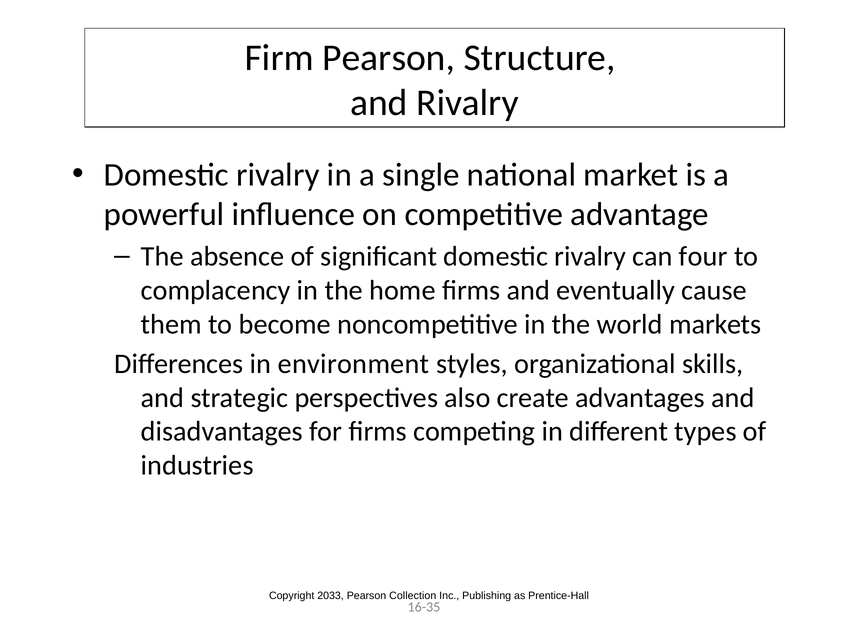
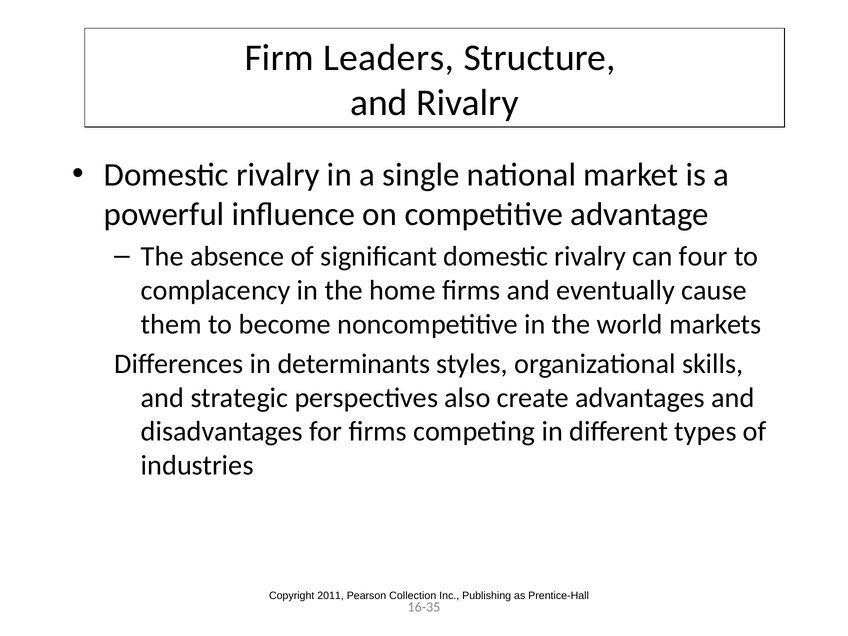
Firm Pearson: Pearson -> Leaders (389, 58)
environment: environment -> determinants (354, 364)
2033: 2033 -> 2011 (331, 596)
